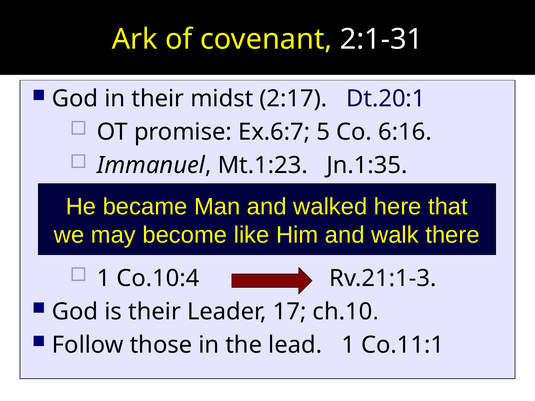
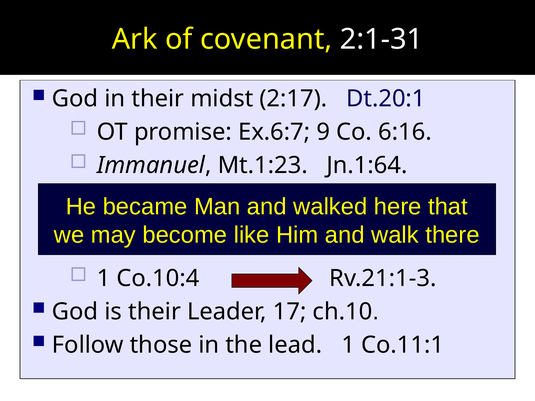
5: 5 -> 9 (323, 132)
Jn.1:35: Jn.1:35 -> Jn.1:64 (367, 165)
